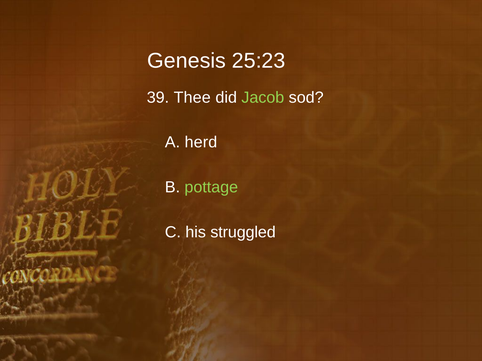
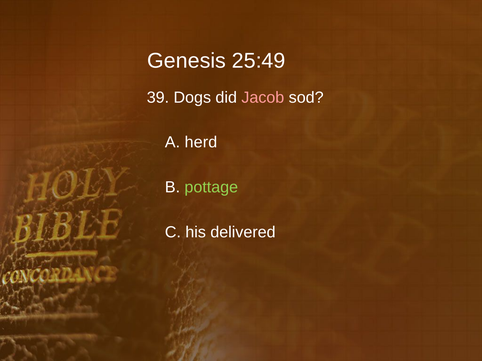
25:23: 25:23 -> 25:49 (259, 61)
Thee: Thee -> Dogs (192, 98)
Jacob colour: light green -> pink (263, 98)
struggled: struggled -> delivered (243, 232)
